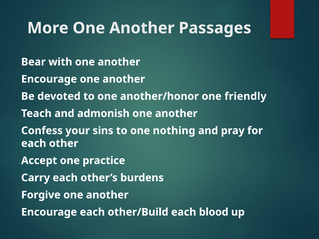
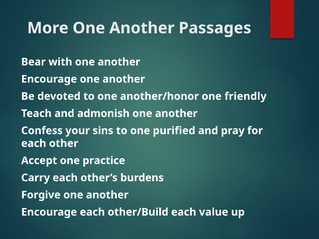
nothing: nothing -> purified (174, 131)
blood: blood -> value (214, 212)
